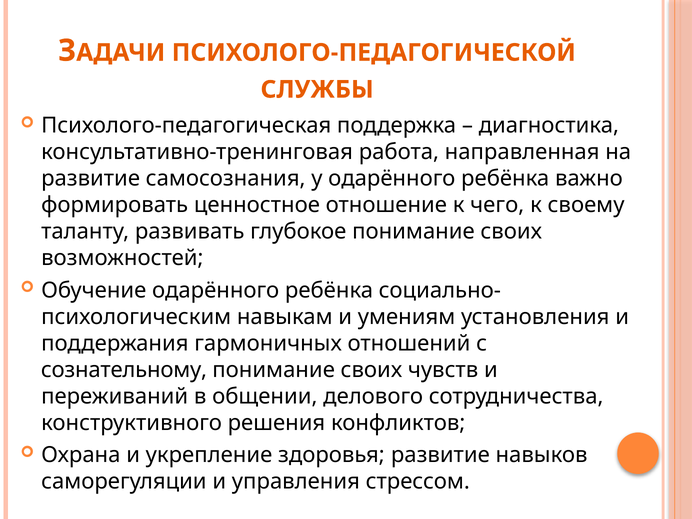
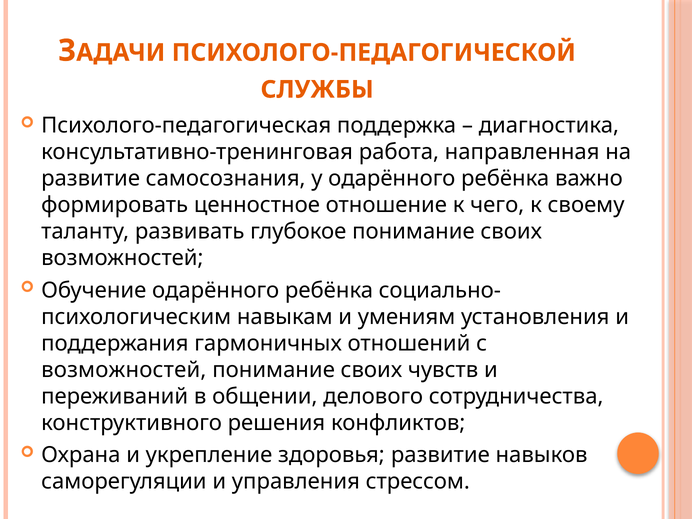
сознательному: сознательному -> возможностей (124, 370)
